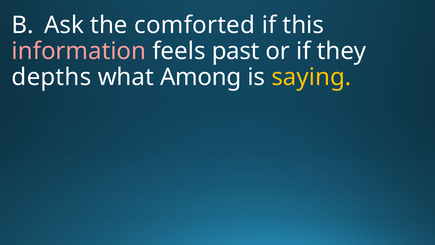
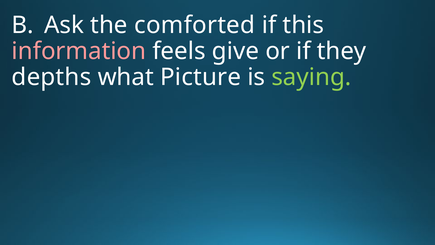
past: past -> give (236, 51)
Among: Among -> Picture (201, 77)
saying colour: yellow -> light green (311, 77)
